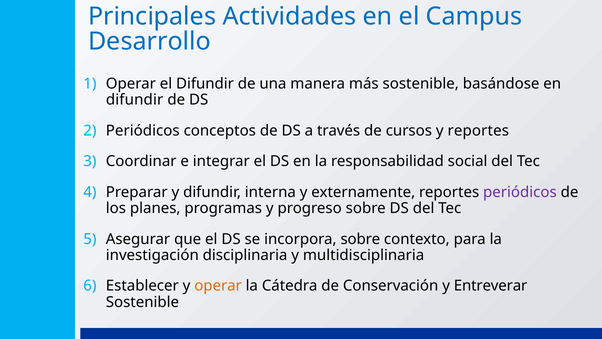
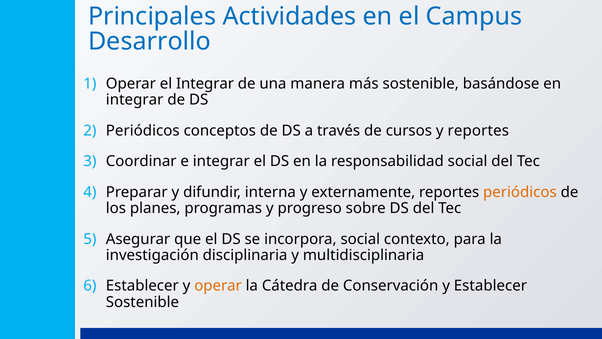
el Difundir: Difundir -> Integrar (205, 84)
difundir: difundir -> integrar (135, 100)
periódicos colour: purple -> orange (520, 192)
incorpora sobre: sobre -> social (360, 239)
y Entreverar: Entreverar -> Establecer (490, 286)
